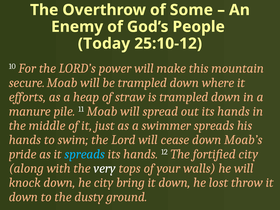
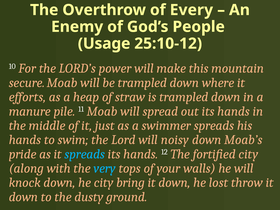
Some: Some -> Every (191, 10)
Today: Today -> Usage (104, 44)
cease: cease -> noisy (175, 140)
very colour: white -> light blue (105, 168)
